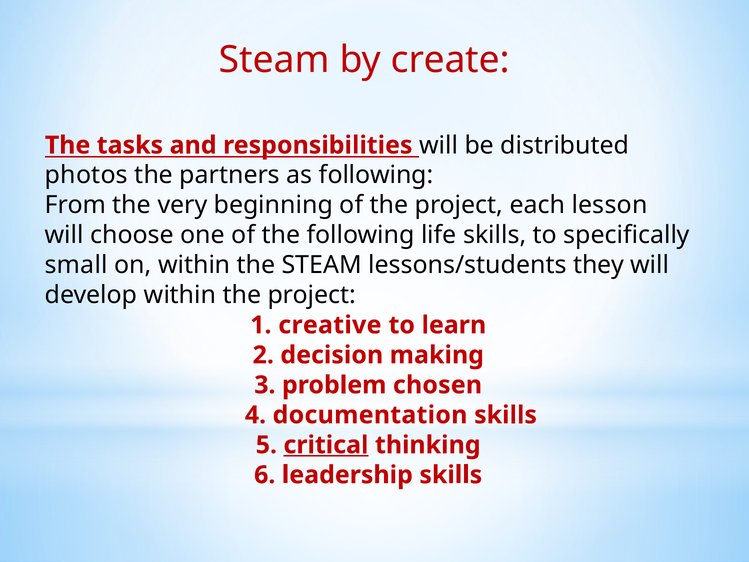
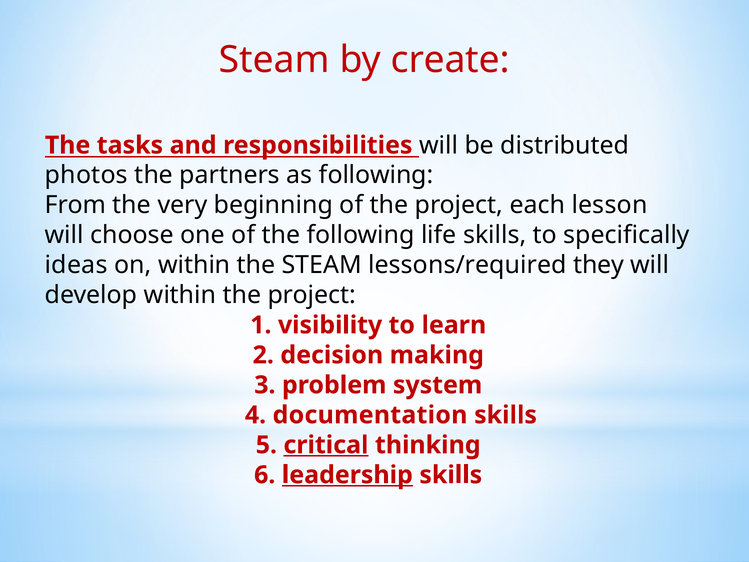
small: small -> ideas (76, 265)
lessons/students: lessons/students -> lessons/required (467, 265)
creative: creative -> visibility (330, 325)
chosen: chosen -> system (438, 385)
leadership underline: none -> present (347, 475)
